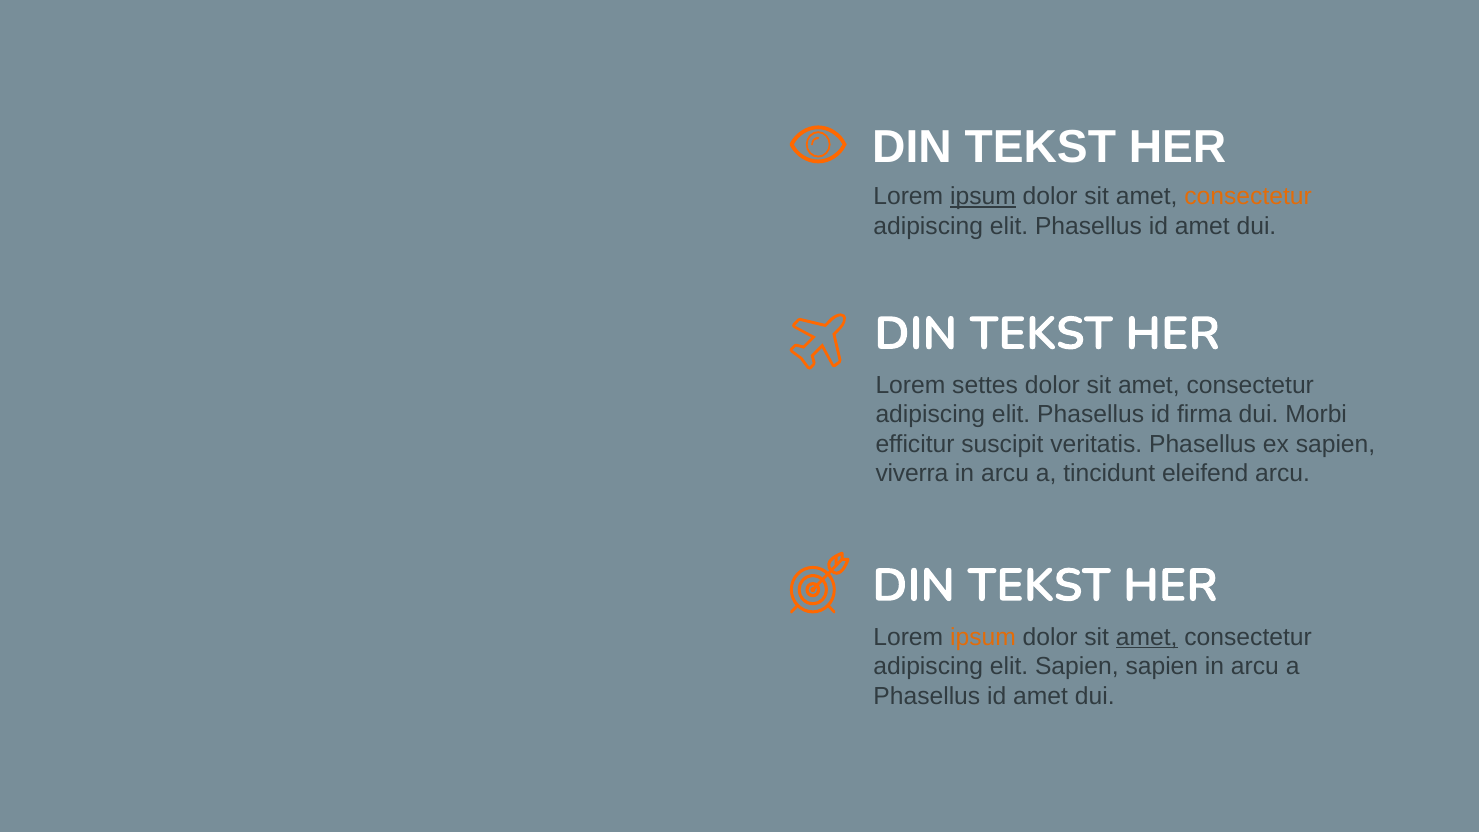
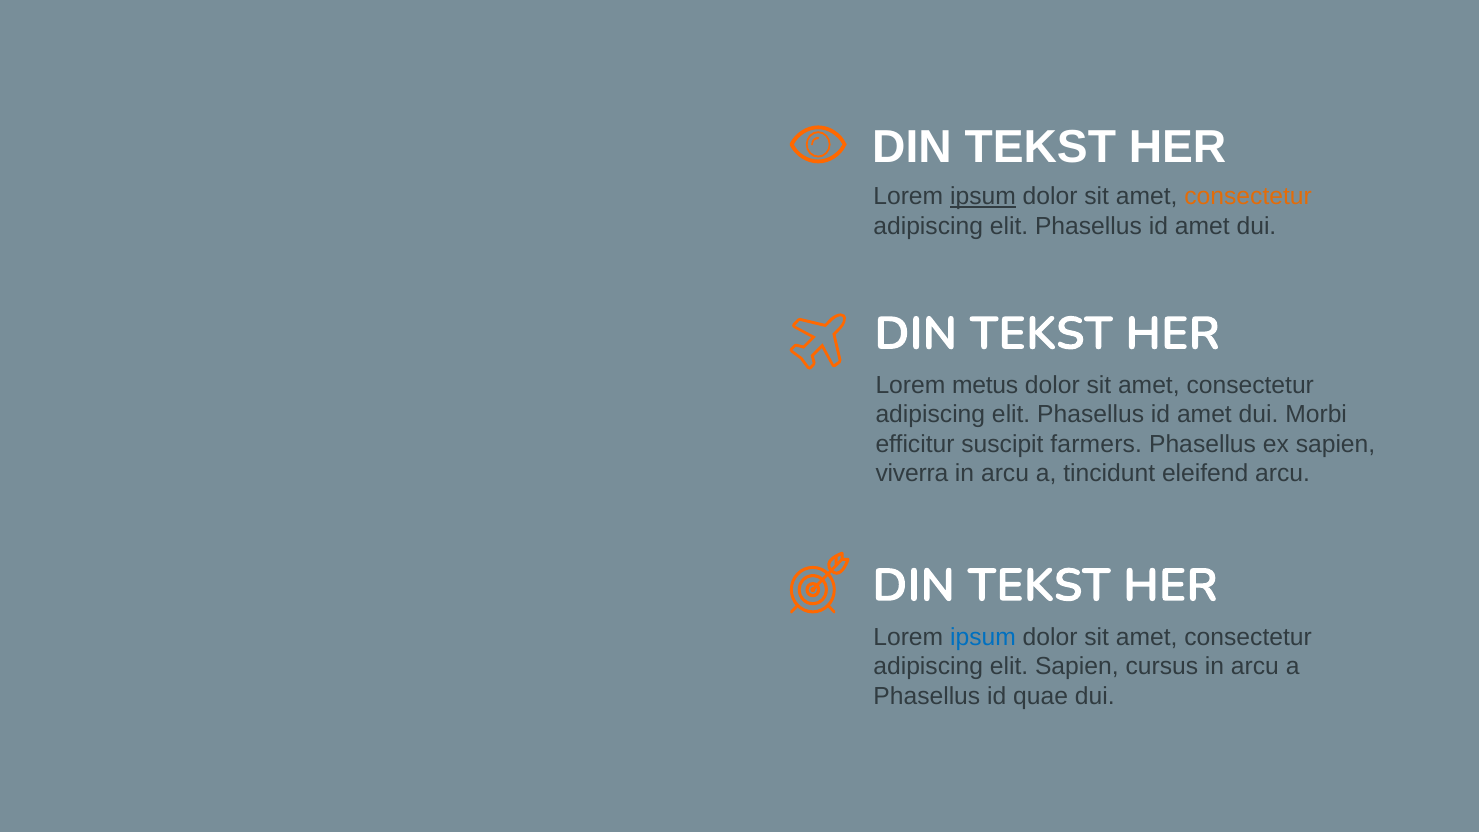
settes: settes -> metus (985, 385)
firma: firma -> amet (1204, 415)
veritatis: veritatis -> farmers (1096, 444)
ipsum colour: orange -> blue (983, 637)
amet underline: present -> none (1147, 637)
Sapien sapien: sapien -> cursus (1162, 666)
amet: amet -> quae (1041, 696)
